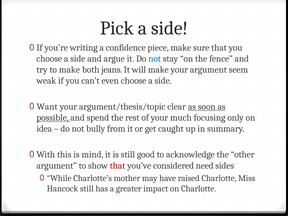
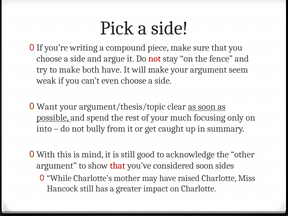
confidence: confidence -> compound (126, 48)
not colour: blue -> red (155, 59)
both jeans: jeans -> have (112, 70)
idea: idea -> into (44, 129)
considered need: need -> soon (205, 166)
